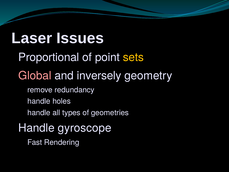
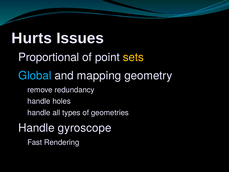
Laser: Laser -> Hurts (32, 38)
Global colour: pink -> light blue (35, 76)
inversely: inversely -> mapping (99, 76)
